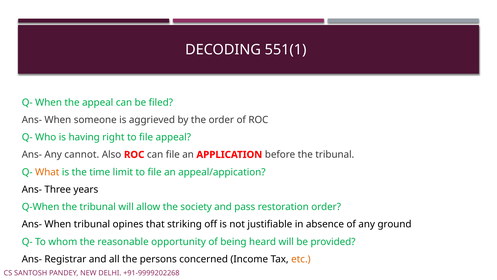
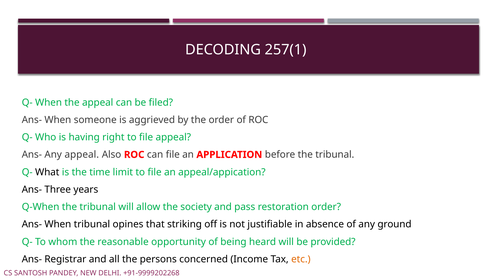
551(1: 551(1 -> 257(1 (286, 50)
Any cannot: cannot -> appeal (82, 154)
What colour: orange -> black (47, 172)
